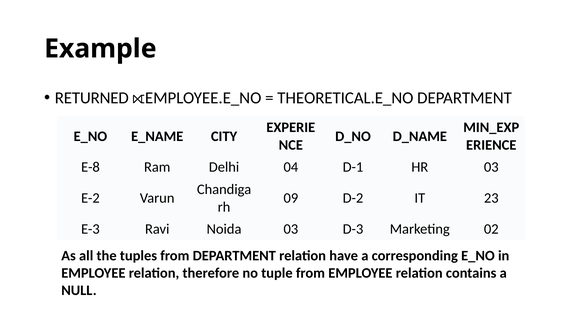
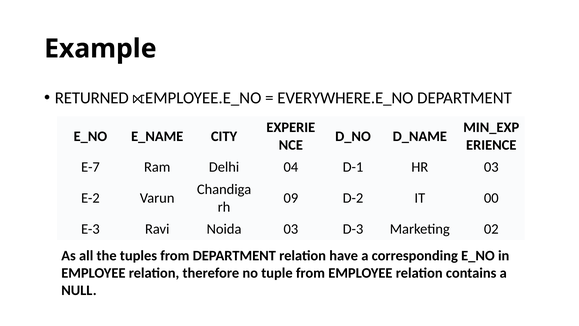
THEORETICAL.E_NO: THEORETICAL.E_NO -> EVERYWHERE.E_NO (345, 98)
E-8: E-8 -> E-7 (90, 167)
23: 23 -> 00 (491, 198)
